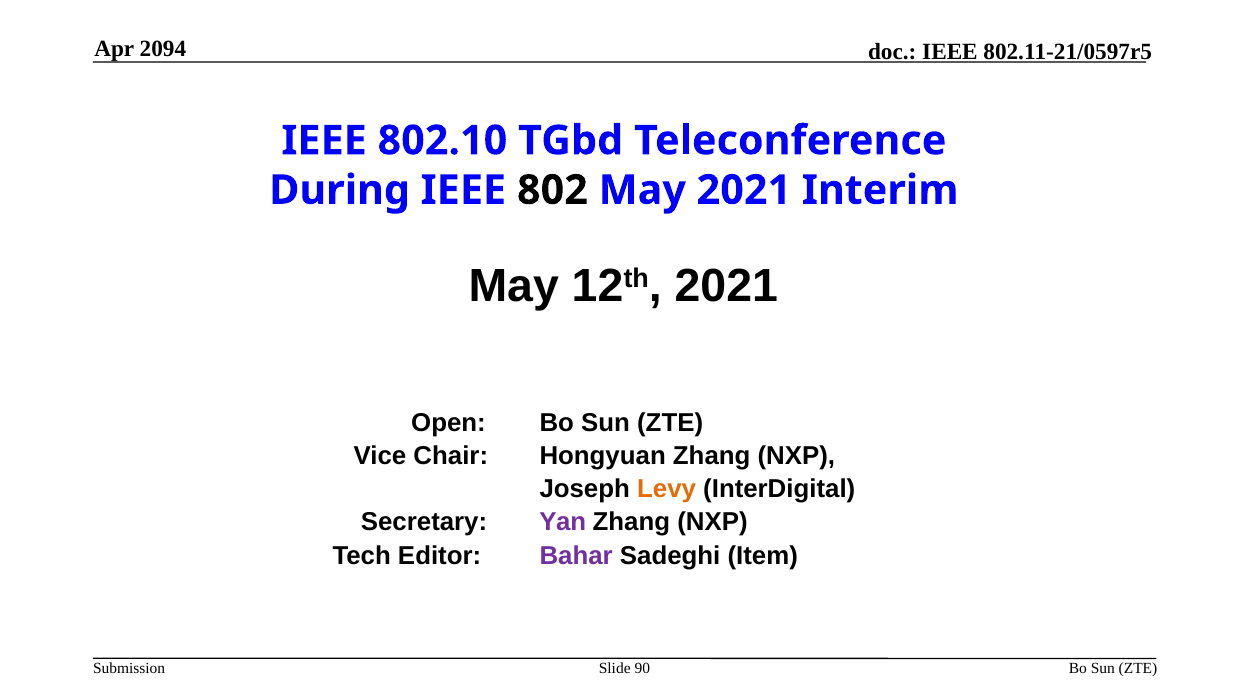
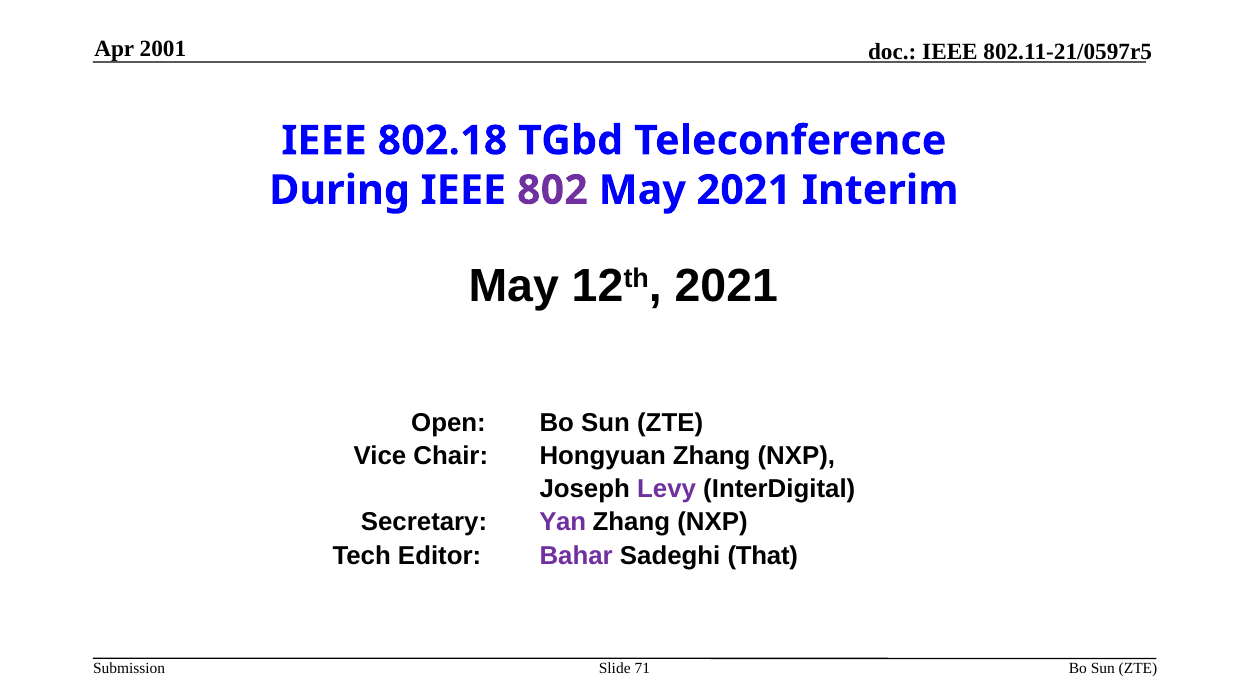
2094: 2094 -> 2001 (163, 49)
802.10: 802.10 -> 802.18 (442, 141)
802 colour: black -> purple (552, 190)
Levy colour: orange -> purple (667, 489)
Item: Item -> That (763, 555)
90: 90 -> 71 (642, 668)
